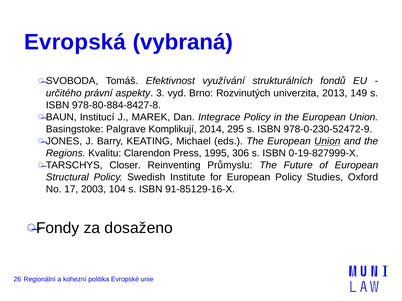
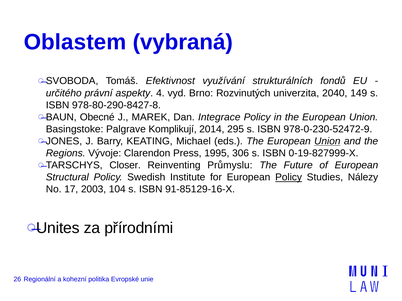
Evropská: Evropská -> Oblastem (75, 42)
3: 3 -> 4 (160, 93)
2013: 2013 -> 2040 (335, 93)
978-80-884-8427-8: 978-80-884-8427-8 -> 978-80-290-8427-8 (116, 105)
Institucí: Institucí -> Obecné (97, 117)
Kvalitu: Kvalitu -> Vývoje (105, 153)
Policy underline: none -> present (289, 178)
Oxford: Oxford -> Nálezy (363, 178)
Fondy: Fondy -> Unites (58, 228)
dosaženo: dosaženo -> přírodními (139, 228)
